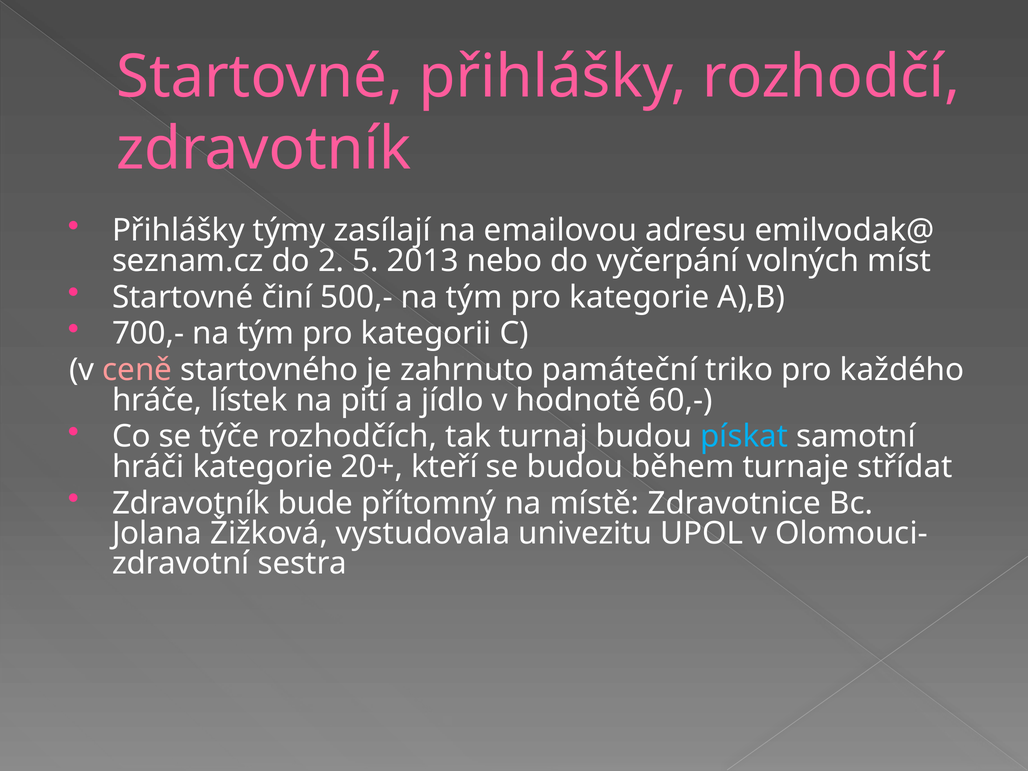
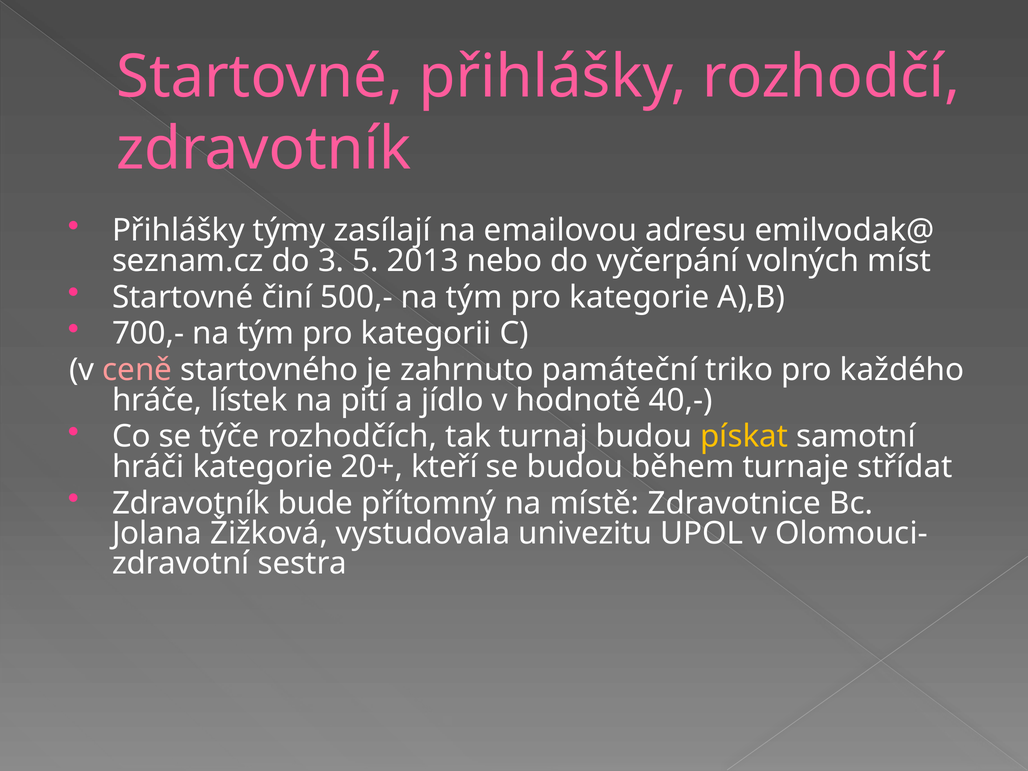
2: 2 -> 3 (331, 261)
60,-: 60,- -> 40,- (681, 400)
pískat colour: light blue -> yellow (744, 437)
